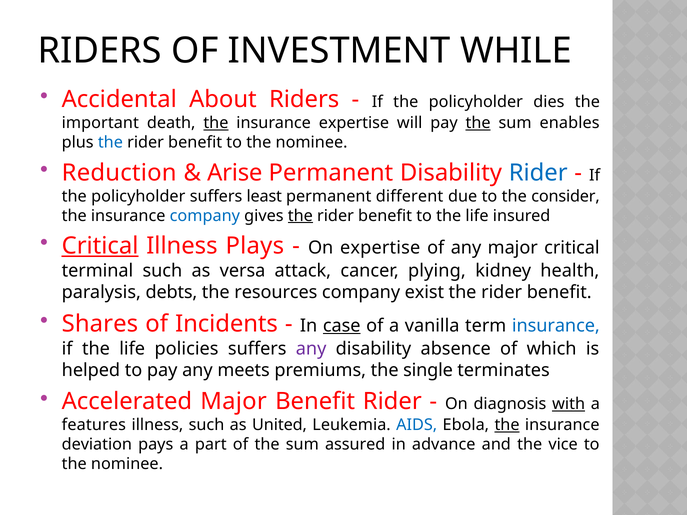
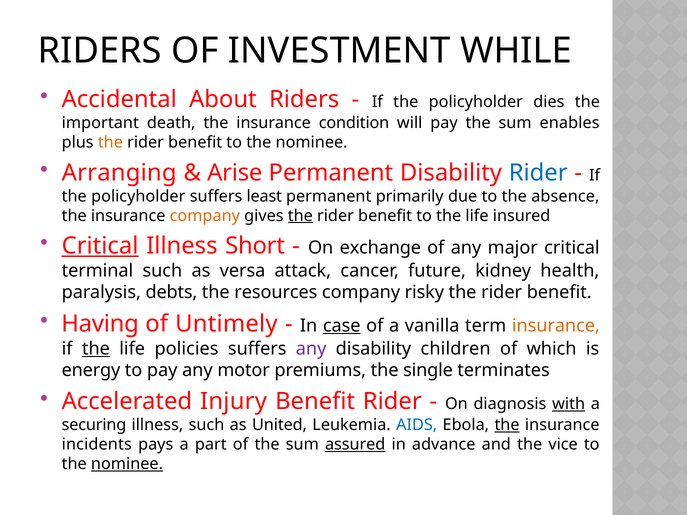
the underline: present -> none (216, 123)
insurance expertise: expertise -> condition (354, 123)
the underline: present -> none (478, 123)
the colour: blue -> orange (110, 142)
Reduction: Reduction -> Arranging (119, 173)
different: different -> primarily (410, 196)
consider: consider -> absence (565, 196)
company colour: blue -> orange (205, 216)
Plays: Plays -> Short (255, 246)
On expertise: expertise -> exchange (380, 248)
plying: plying -> future (437, 271)
exist: exist -> risky (424, 293)
Shares: Shares -> Having (100, 324)
Incidents: Incidents -> Untimely (226, 324)
insurance colour: blue -> orange (556, 326)
the underline: none -> present (96, 349)
absence: absence -> children (456, 349)
helped: helped -> energy (91, 370)
meets: meets -> motor (244, 370)
Accelerated Major: Major -> Injury (234, 402)
features: features -> securing (94, 425)
deviation: deviation -> incidents (97, 445)
assured underline: none -> present (355, 445)
nominee underline: none -> present (127, 464)
